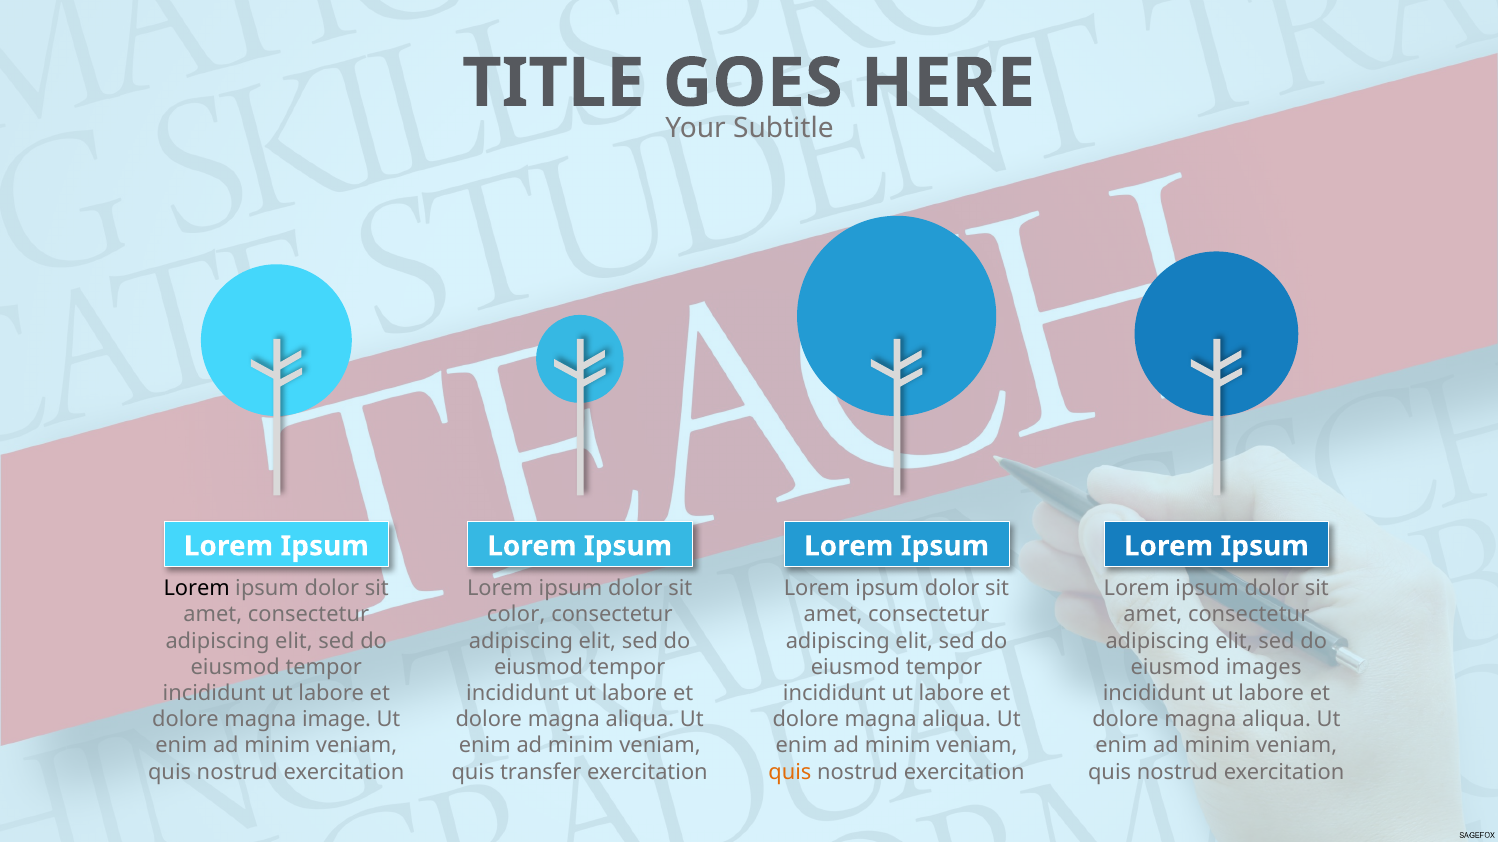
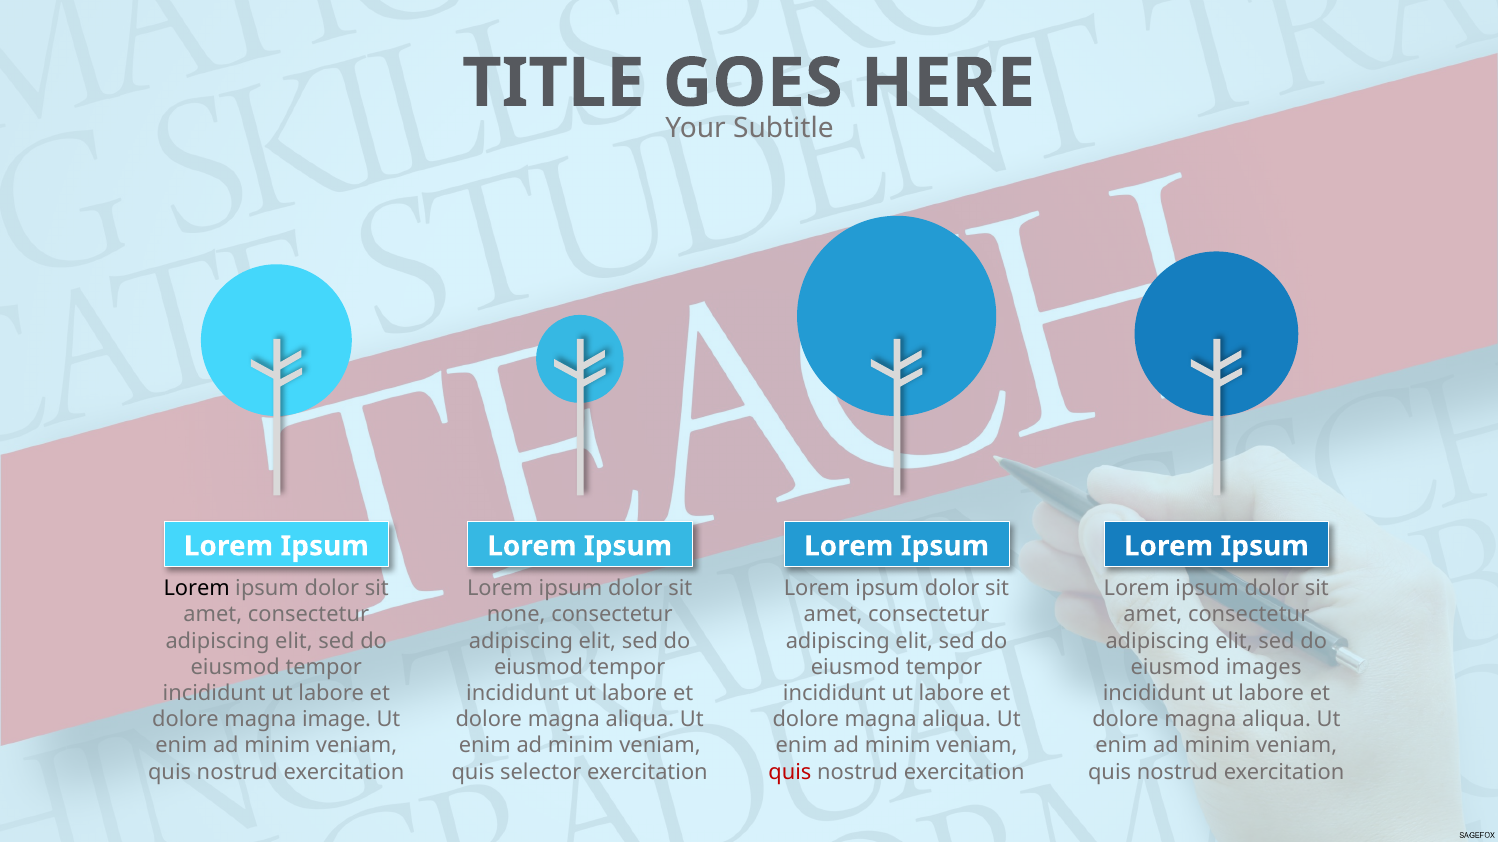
color: color -> none (516, 615)
transfer: transfer -> selector (541, 772)
quis colour: orange -> red (790, 772)
